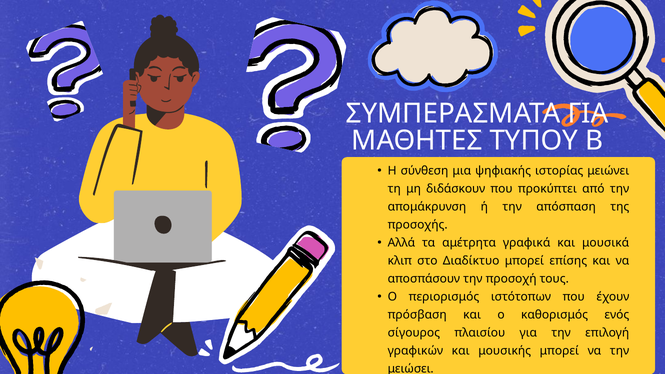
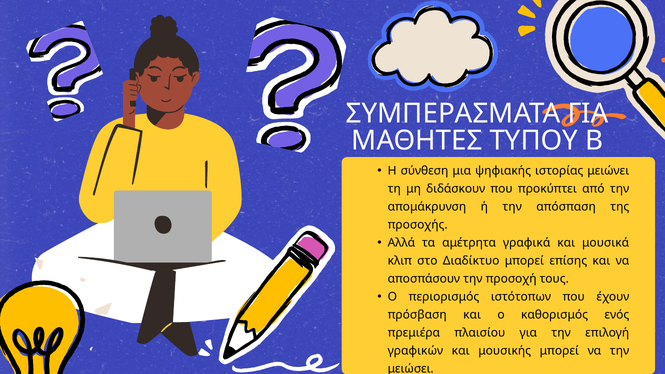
σίγουρος: σίγουρος -> πρεμιέρα (414, 333)
